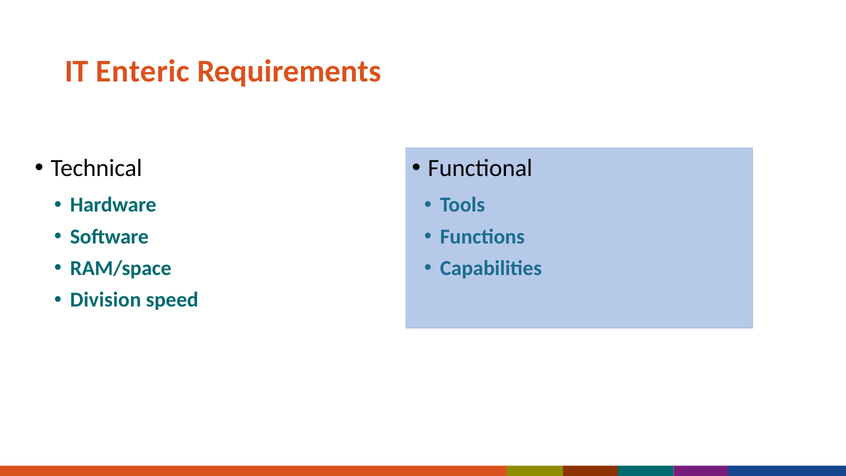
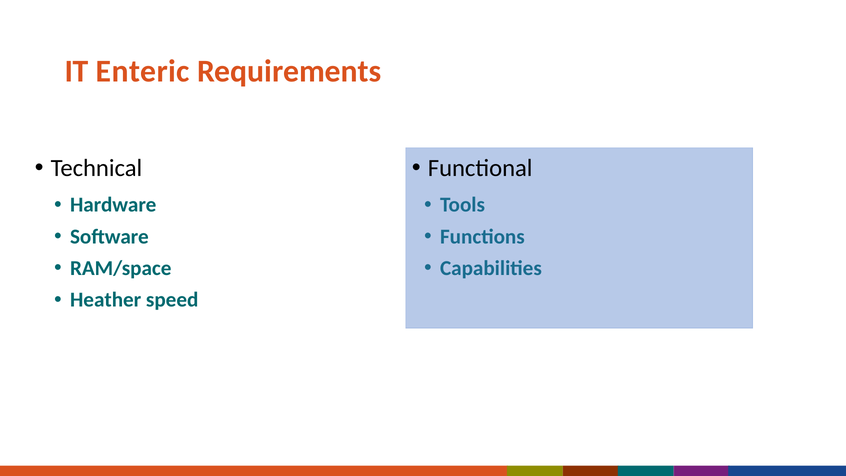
Division: Division -> Heather (106, 300)
